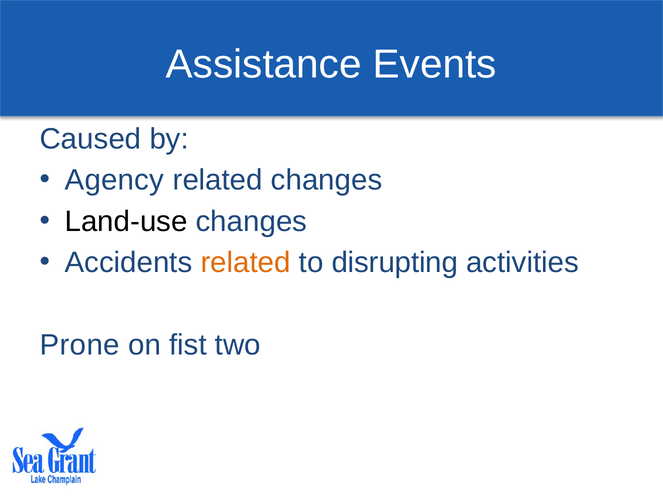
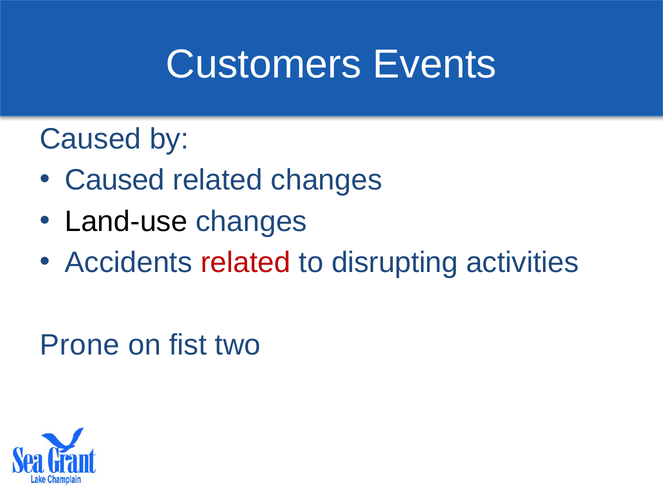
Assistance: Assistance -> Customers (264, 64)
Agency: Agency -> Caused (115, 180)
related colour: orange -> red (246, 263)
